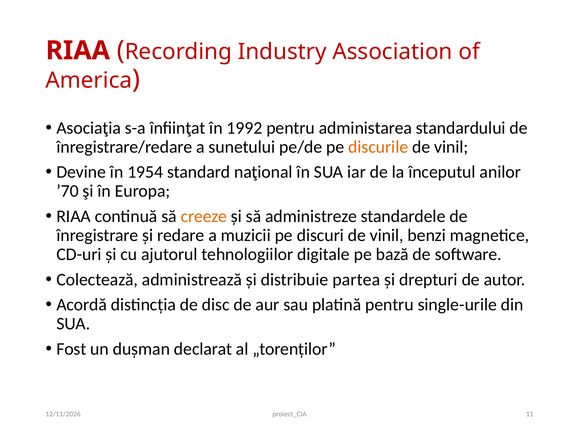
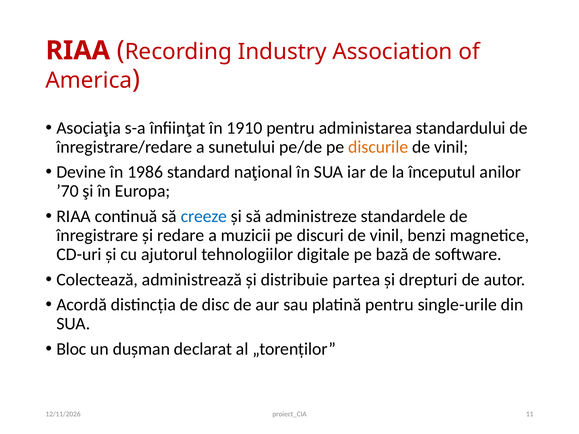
1992: 1992 -> 1910 (244, 128)
1954: 1954 -> 1986 (145, 172)
creeze colour: orange -> blue (204, 216)
Fost: Fost -> Bloc (71, 349)
